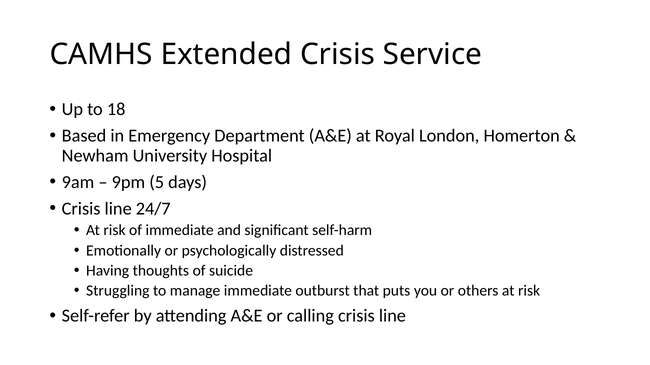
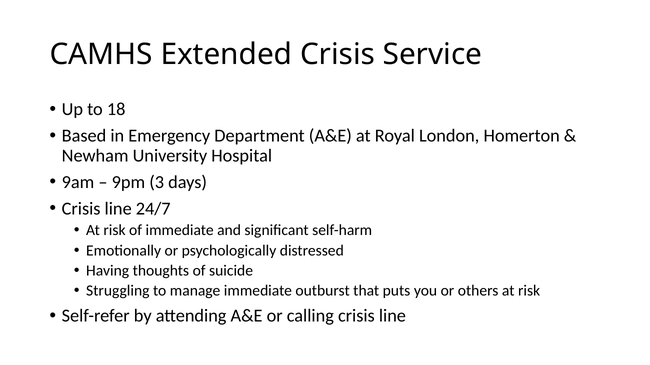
5: 5 -> 3 (157, 182)
